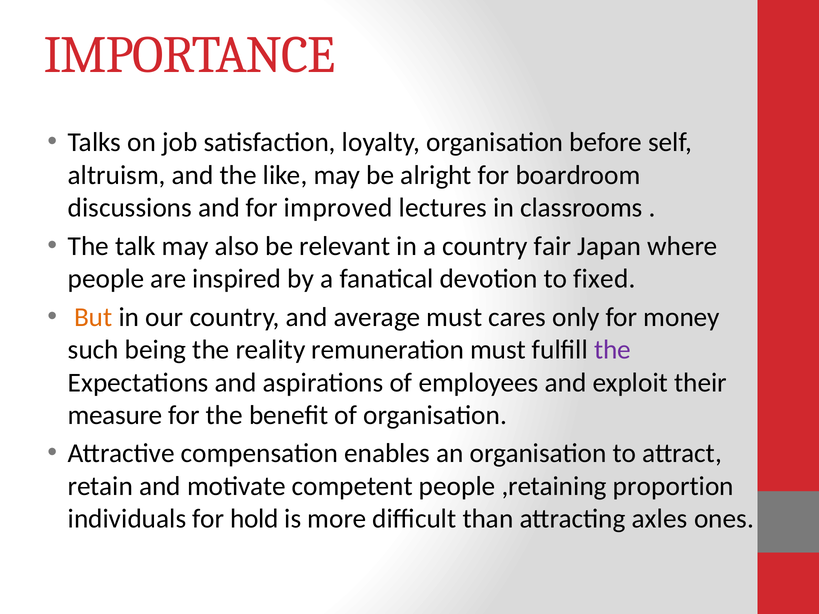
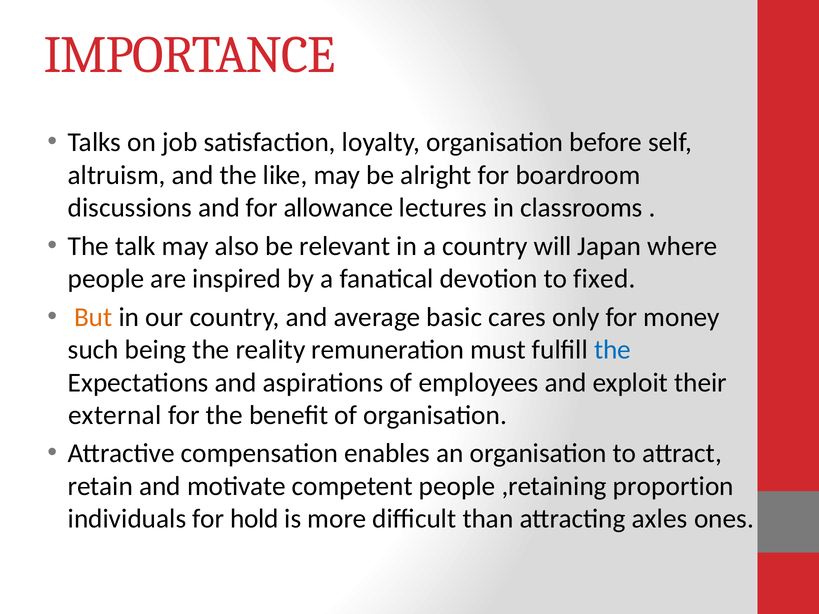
improved: improved -> allowance (338, 208)
fair: fair -> will (553, 246)
average must: must -> basic (454, 317)
the colour: purple -> blue (613, 350)
measure: measure -> external (115, 415)
